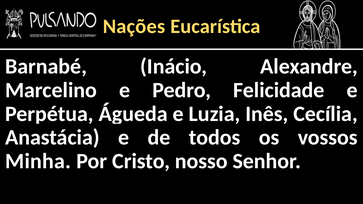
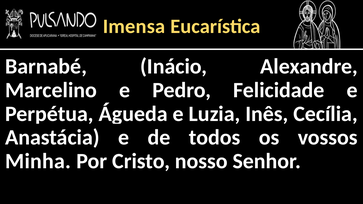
Nações: Nações -> Imensa (134, 27)
